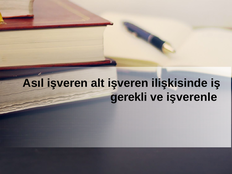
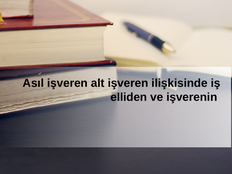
gerekli: gerekli -> elliden (129, 97)
işverenle: işverenle -> işverenin (192, 97)
